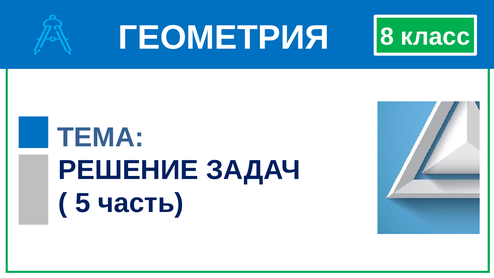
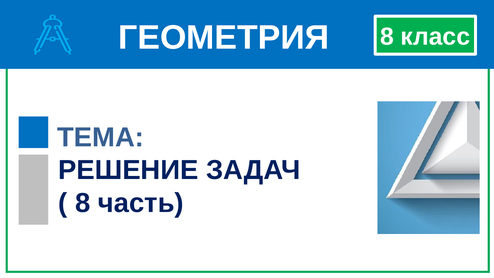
5: 5 -> 8 (83, 203)
